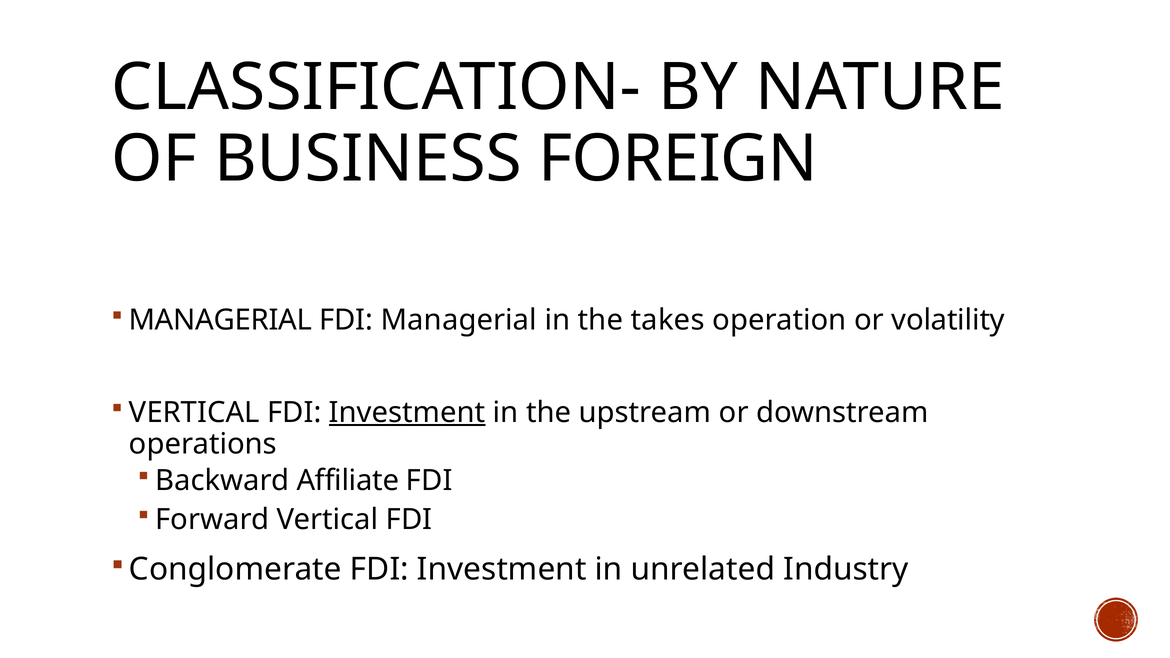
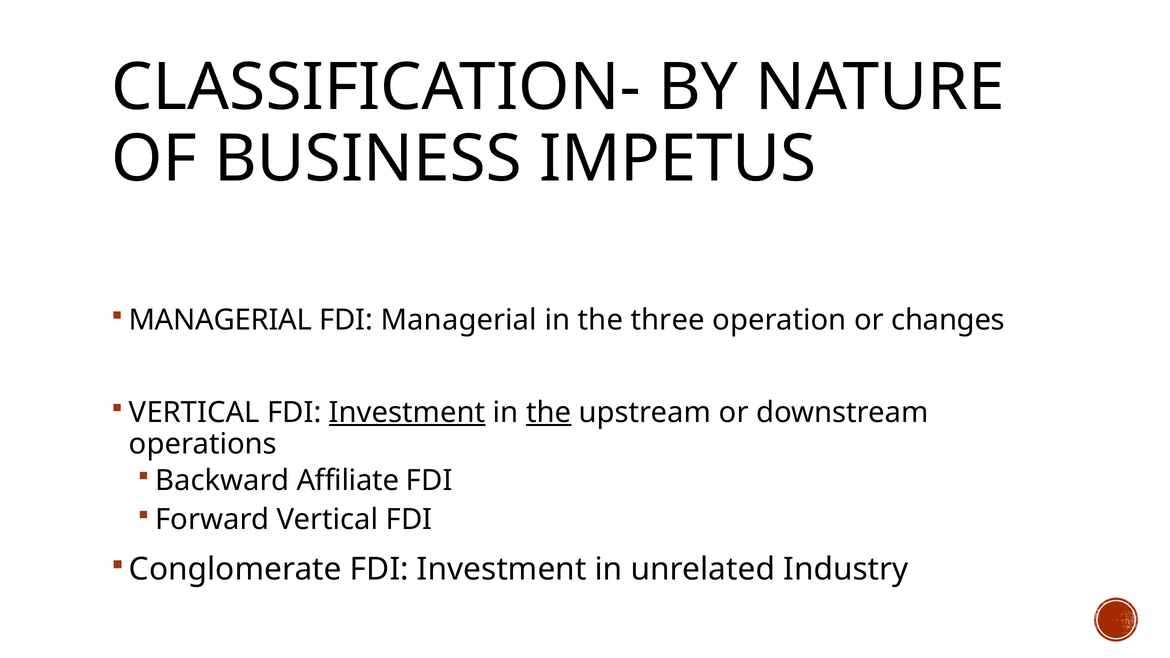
FOREIGN: FOREIGN -> IMPETUS (678, 159)
takes: takes -> three (668, 320)
volatility: volatility -> changes (948, 320)
the underline: none -> present (549, 413)
